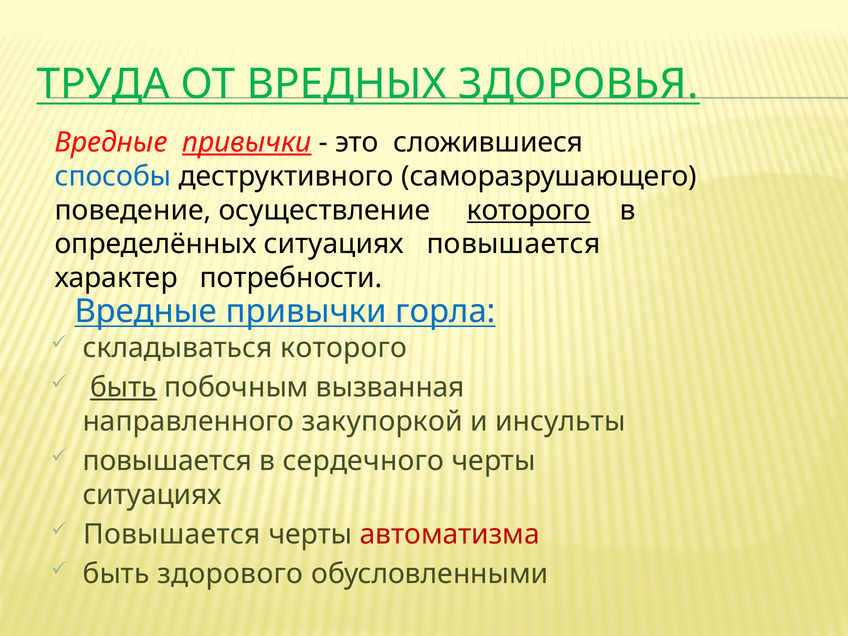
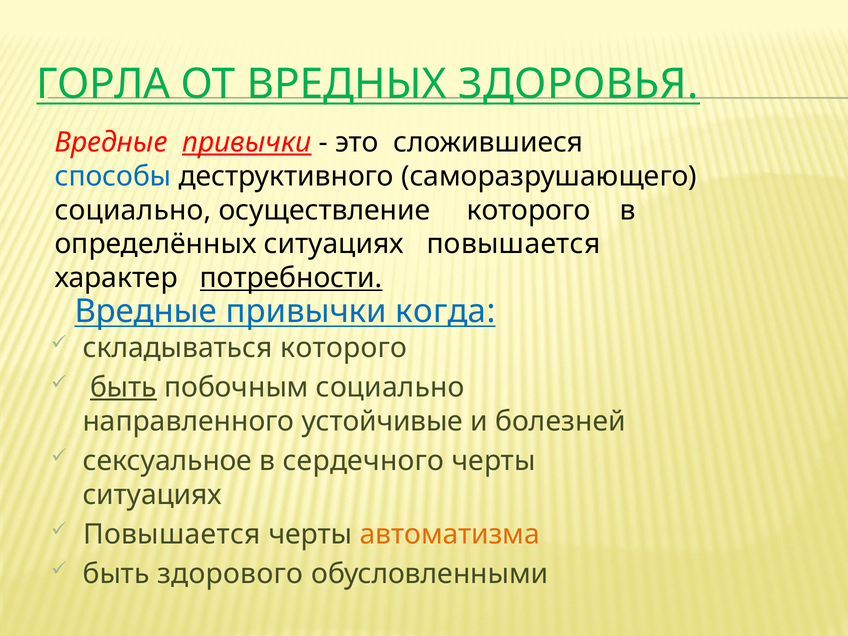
ТРУДА: ТРУДА -> ГОРЛА (103, 84)
поведение: поведение -> социально (133, 210)
которого underline: present -> none (529, 210)
потребности underline: none -> present (291, 278)
горла: горла -> когда (445, 311)
побочным вызванная: вызванная -> социально (390, 387)
закупоркой: закупоркой -> устойчивые (382, 421)
инсульты: инсульты -> болезней (560, 421)
повышается: повышается -> сексуальное (167, 461)
автоматизма colour: red -> orange (450, 534)
